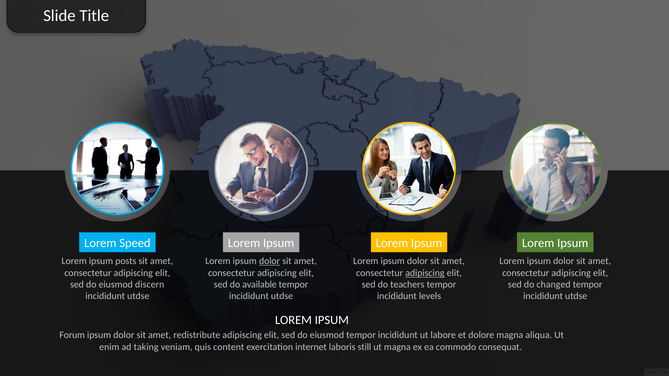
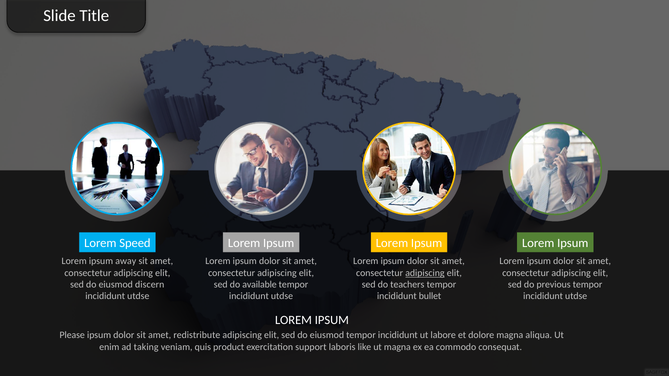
posts: posts -> away (126, 261)
dolor underline: present -> none (270, 261)
changed: changed -> previous (554, 285)
levels: levels -> bullet (430, 297)
Forum: Forum -> Please (72, 336)
content: content -> product (229, 347)
internet: internet -> support (311, 347)
still: still -> like (364, 347)
